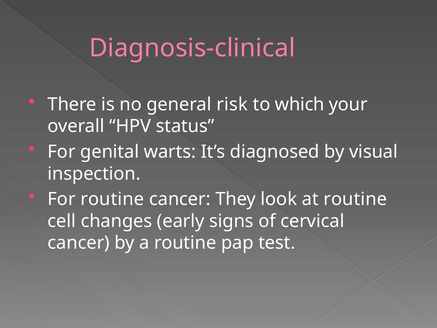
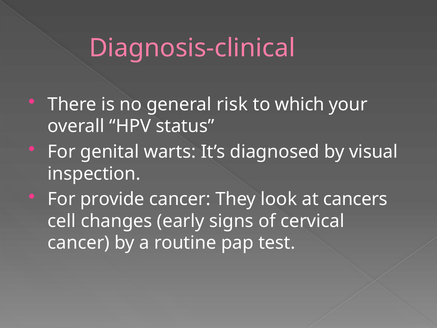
For routine: routine -> provide (112, 199)
at routine: routine -> cancers (355, 199)
